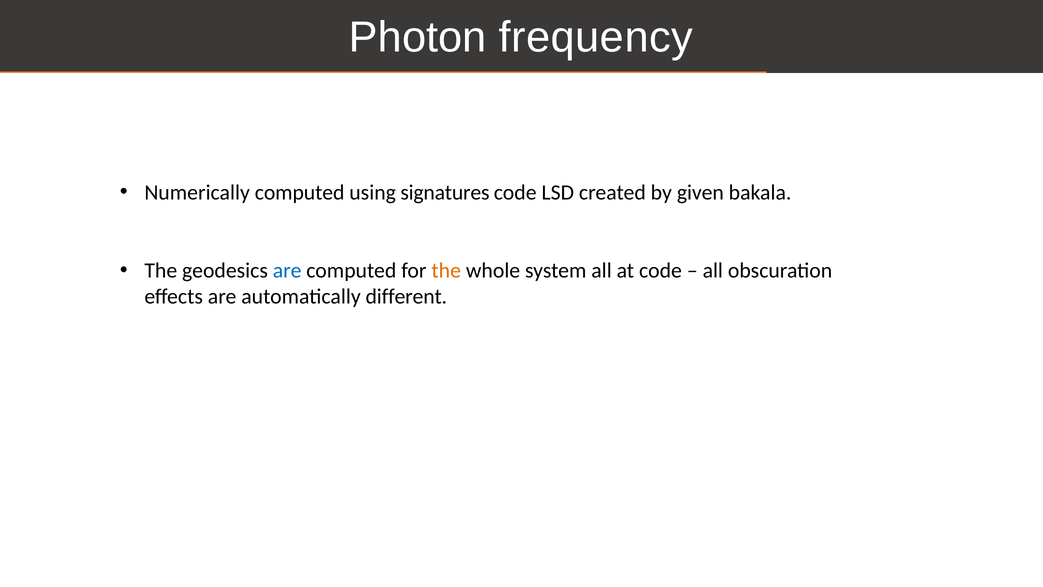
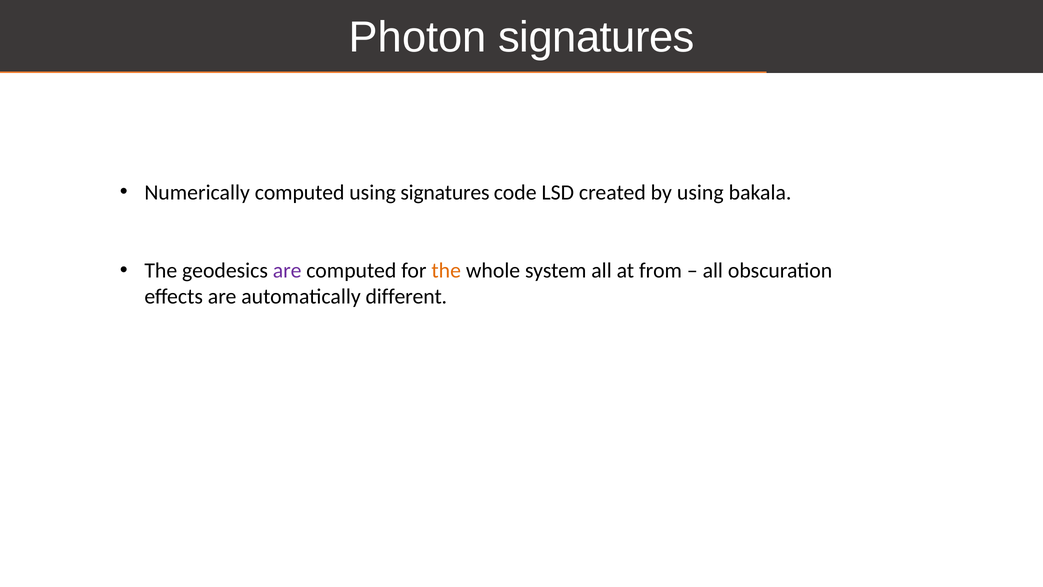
Photon frequency: frequency -> signatures (596, 38)
by given: given -> using (700, 192)
are colour: blue -> purple (287, 271)
at code: code -> from (661, 271)
